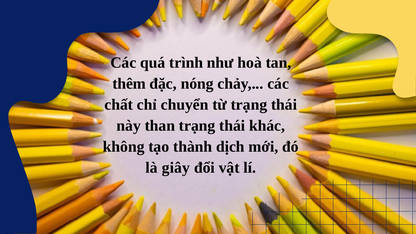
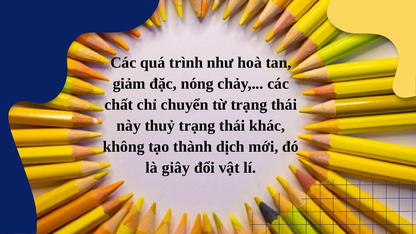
thêm: thêm -> giảm (129, 84)
than: than -> thuỷ (160, 126)
